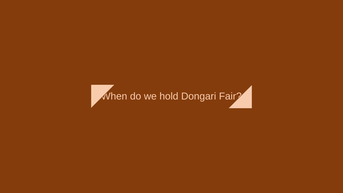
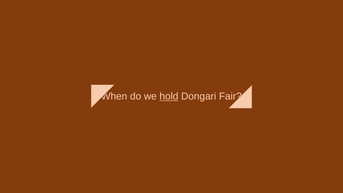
hold underline: none -> present (169, 96)
